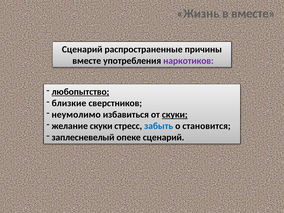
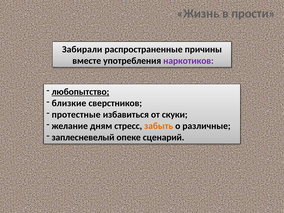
в вместе: вместе -> прости (253, 14)
Сценарий: Сценарий -> Забирали (82, 49)
неумолимо: неумолимо -> протестные (76, 115)
скуки underline: present -> none (175, 115)
желание скуки: скуки -> дням (101, 126)
забыть colour: blue -> orange (159, 126)
становится: становится -> различные (206, 126)
